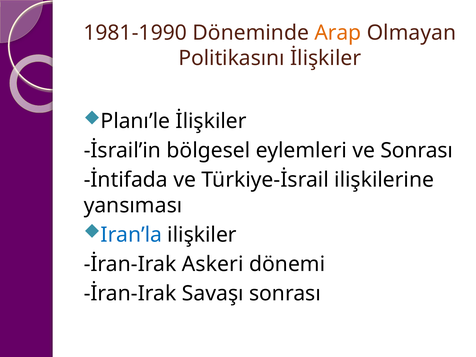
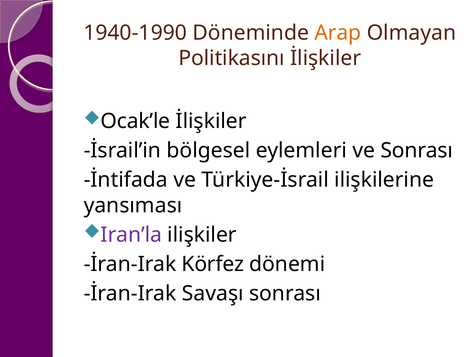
1981-1990: 1981-1990 -> 1940-1990 (135, 33)
Planı’le: Planı’le -> Ocak’le (135, 121)
Iran’la colour: blue -> purple (131, 235)
Askeri: Askeri -> Körfez (213, 264)
